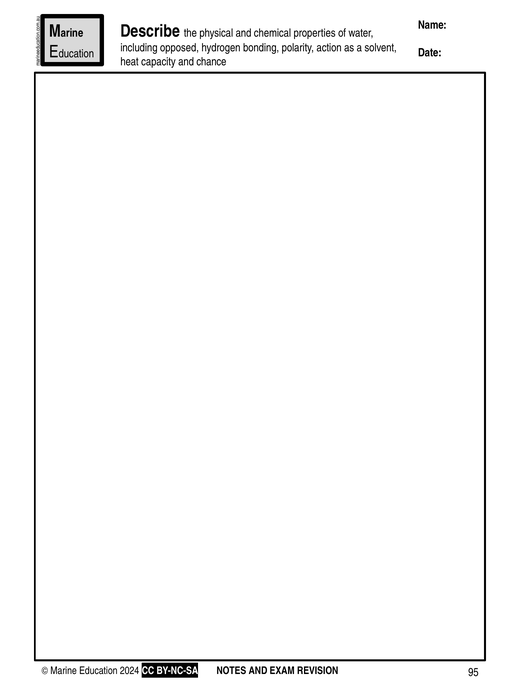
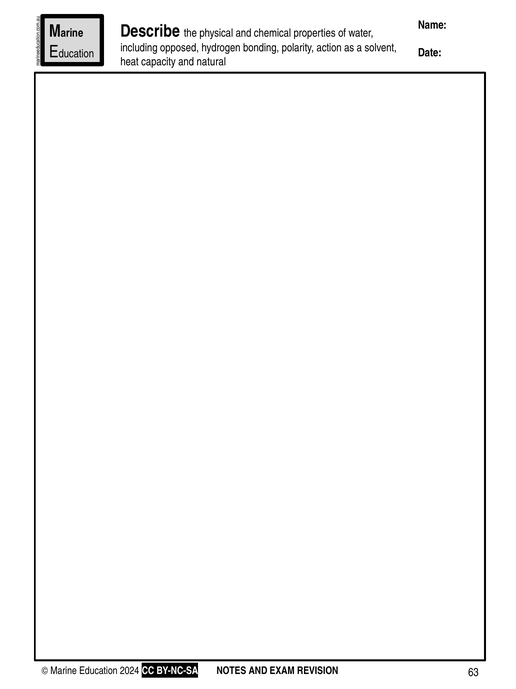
chance: chance -> natural (211, 62)
95: 95 -> 63 (473, 671)
